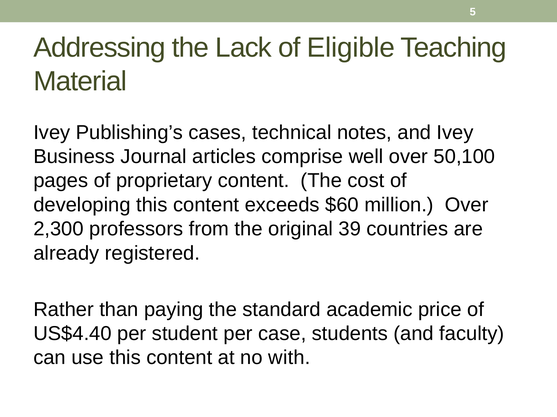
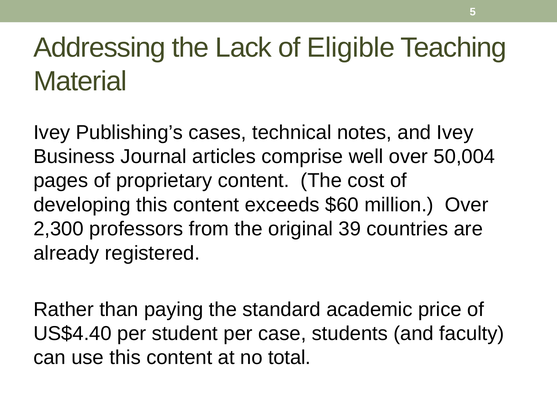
50,100: 50,100 -> 50,004 (464, 157)
with: with -> total (290, 358)
